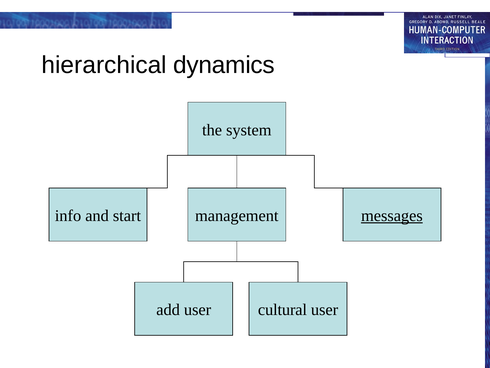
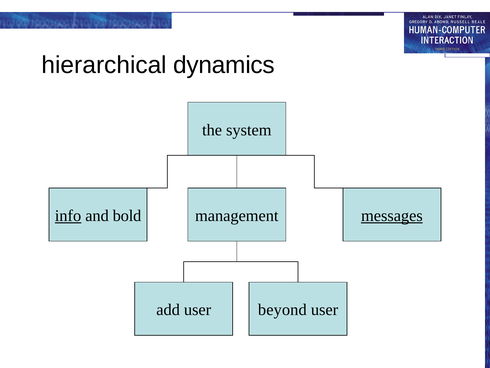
info underline: none -> present (68, 216)
start: start -> bold (127, 216)
cultural: cultural -> beyond (282, 309)
